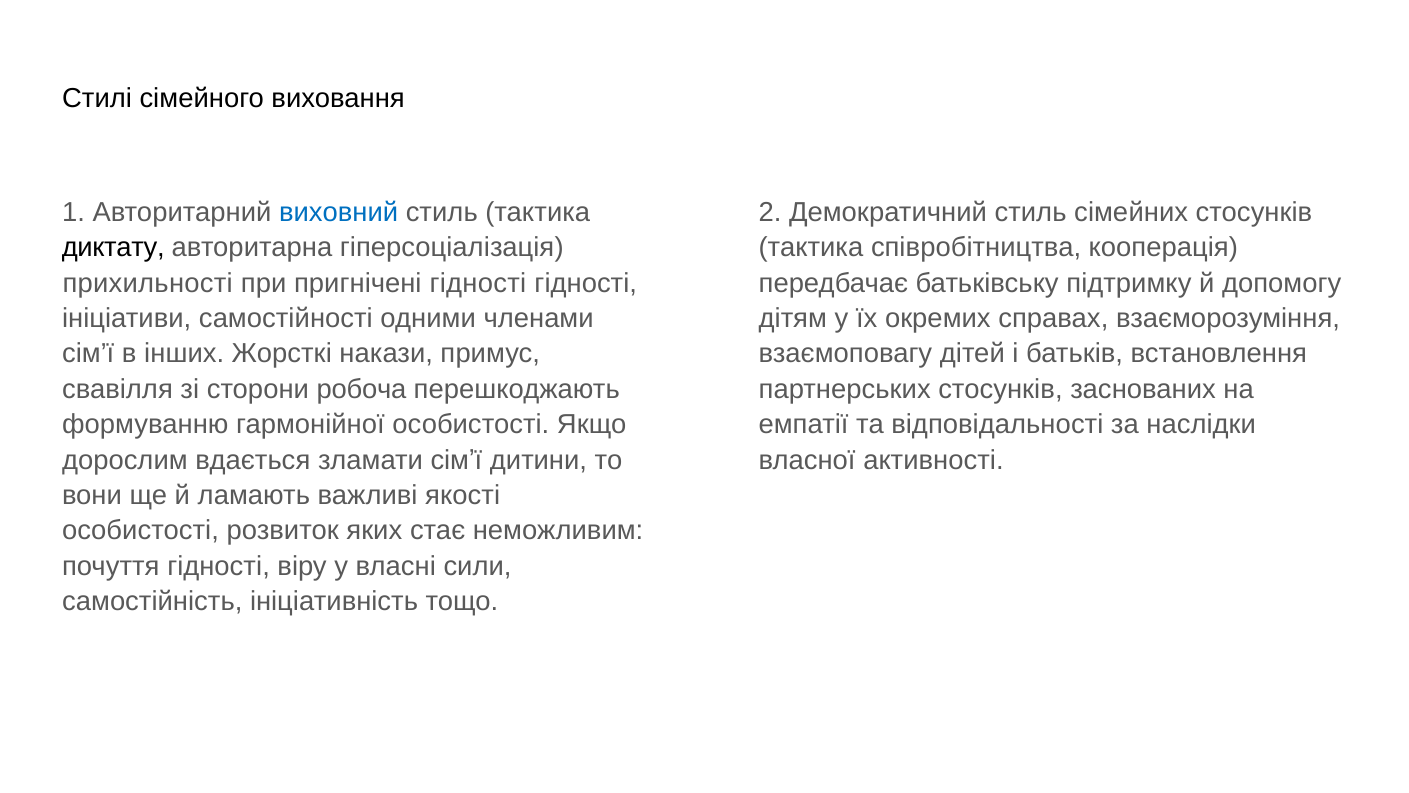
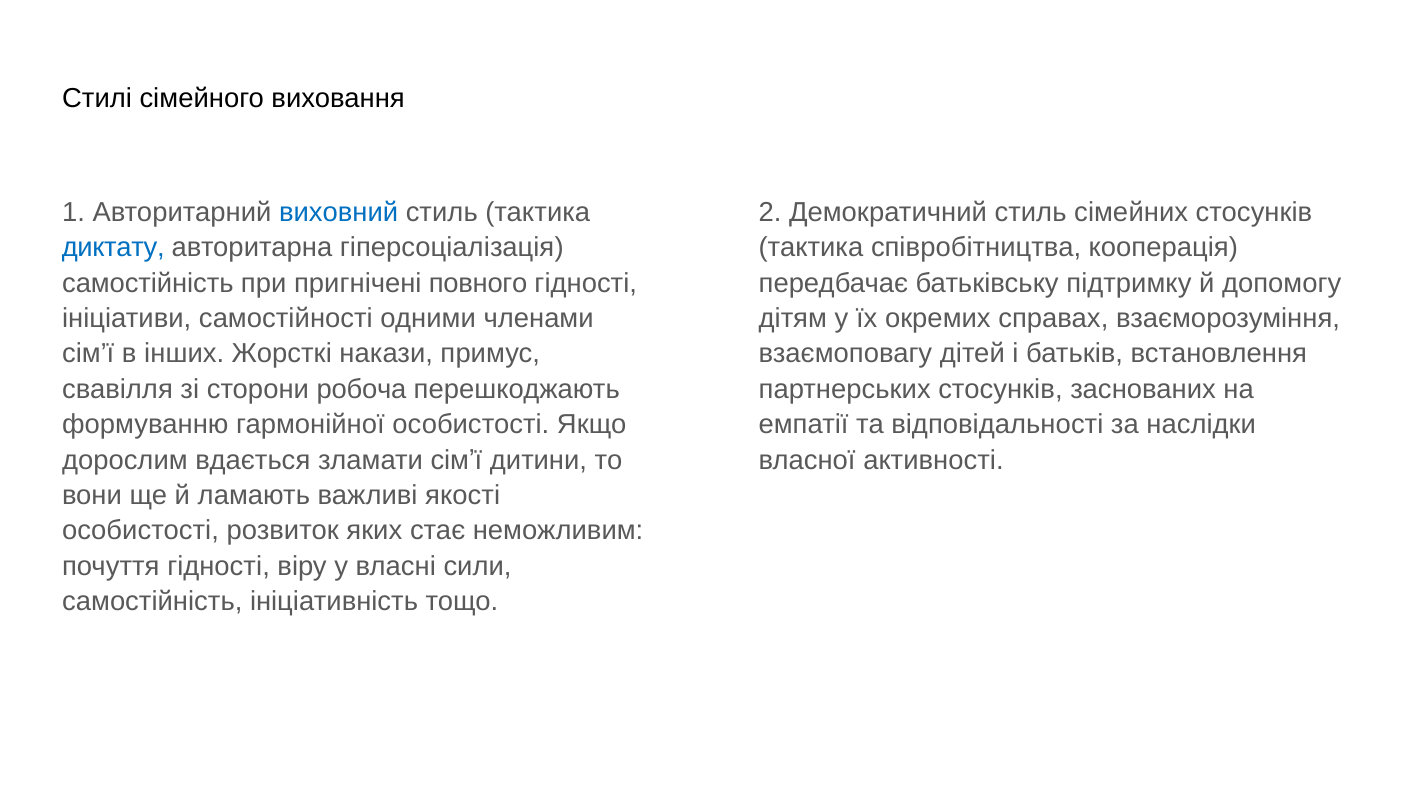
диктату colour: black -> blue (113, 248)
прихильності: прихильності -> самостійність (148, 283)
пригнічені гідності: гідності -> повного (478, 283)
